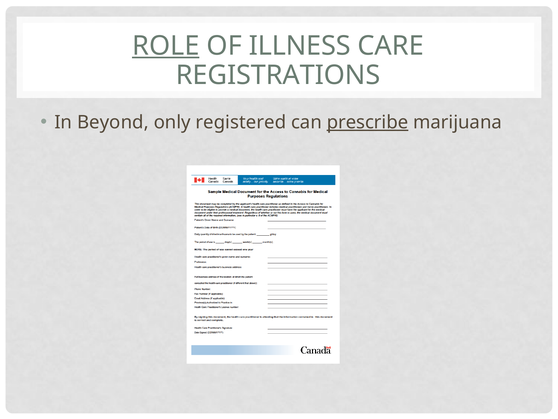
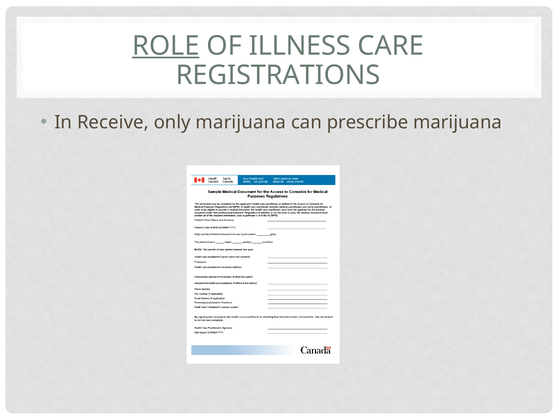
Beyond: Beyond -> Receive (113, 122)
only registered: registered -> marijuana (241, 122)
prescribe underline: present -> none (367, 122)
